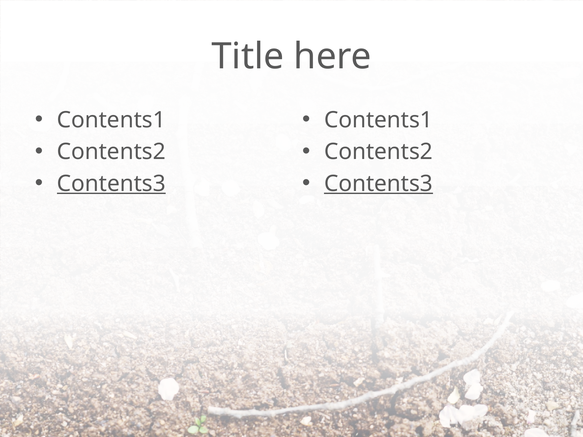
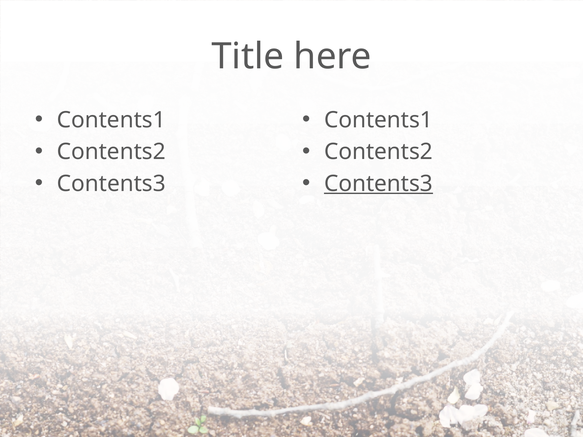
Contents3 underline: present -> none (111, 184)
